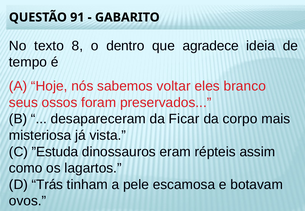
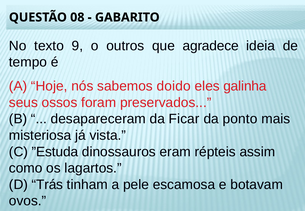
91: 91 -> 08 (77, 17)
8: 8 -> 9 (77, 46)
dentro: dentro -> outros (125, 46)
voltar: voltar -> doido (174, 86)
branco: branco -> galinha (245, 86)
corpo: corpo -> ponto (240, 119)
